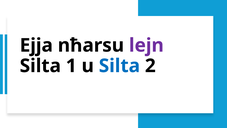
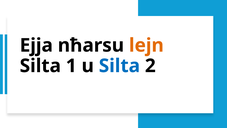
lejn colour: purple -> orange (146, 45)
